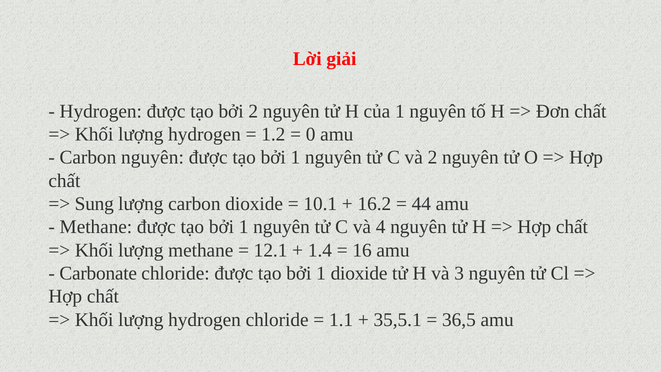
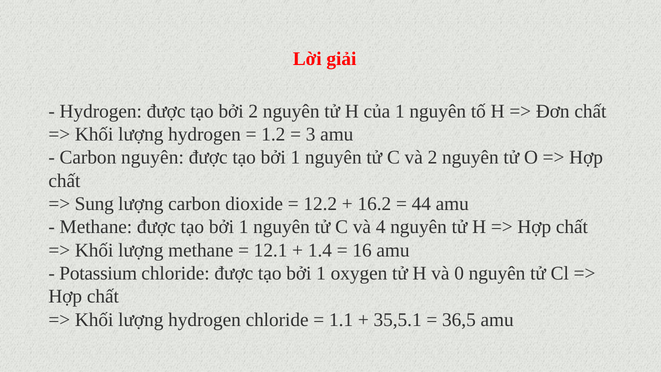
0: 0 -> 3 (311, 134)
10.1: 10.1 -> 12.2 (320, 204)
Carbonate: Carbonate -> Potassium (98, 273)
1 dioxide: dioxide -> oxygen (359, 273)
3: 3 -> 0 (459, 273)
